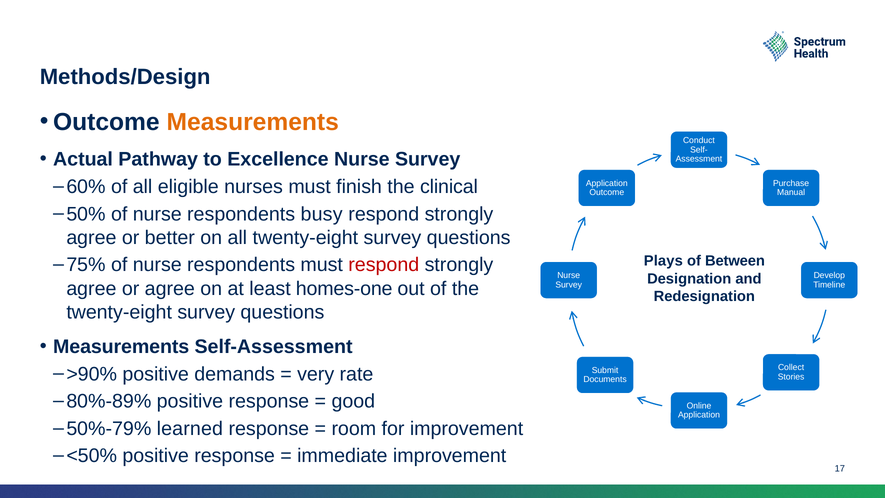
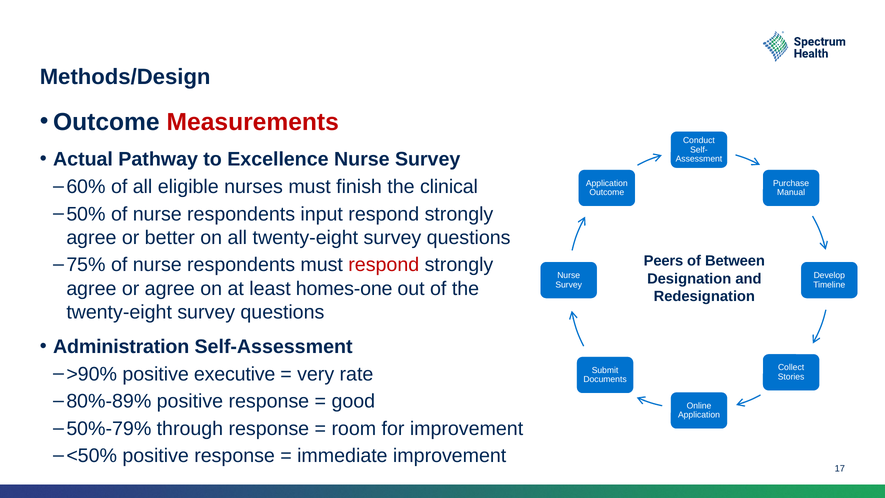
Measurements colour: orange -> red (253, 122)
busy: busy -> input (322, 214)
Plays: Plays -> Peers (663, 261)
Measurements: Measurements -> Administration (121, 347)
demands: demands -> executive (235, 374)
learned: learned -> through (190, 429)
